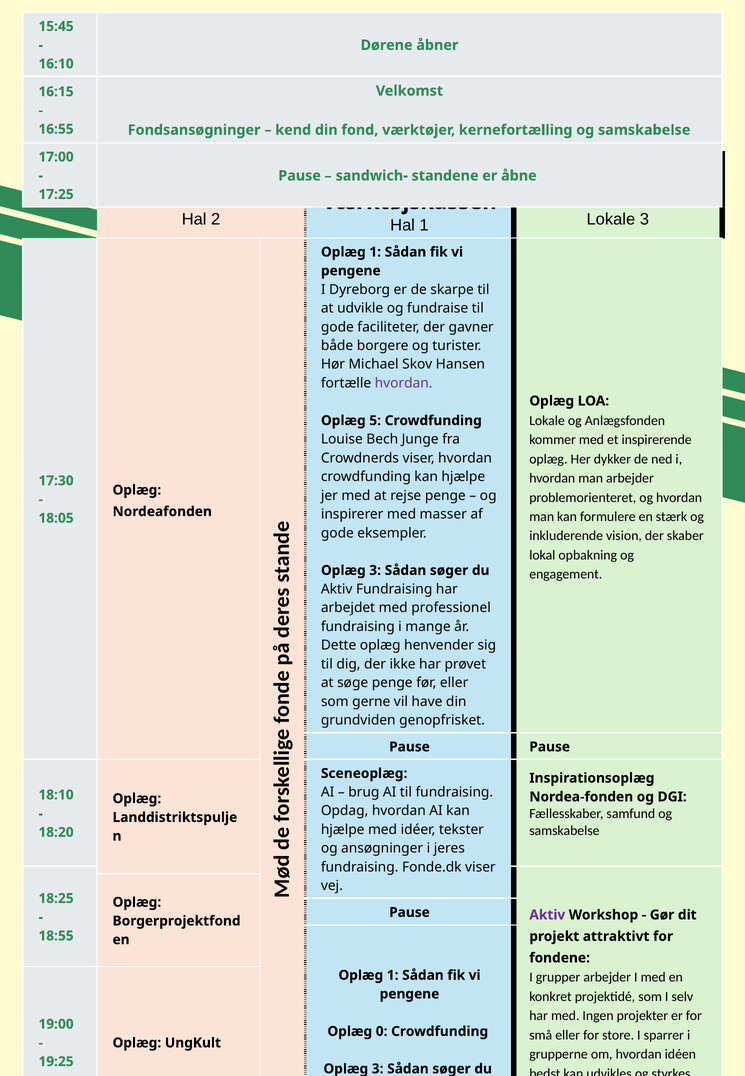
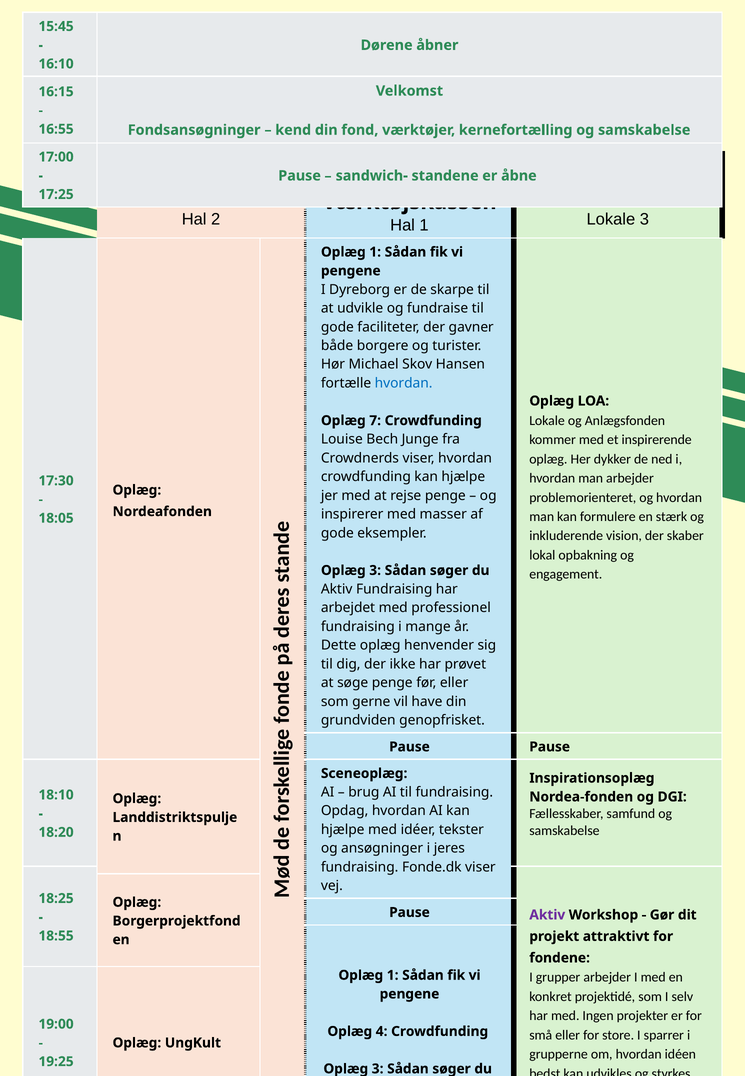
hvordan colour: purple -> blue (404, 383)
5: 5 -> 7 (375, 421)
0: 0 -> 4 (382, 1031)
